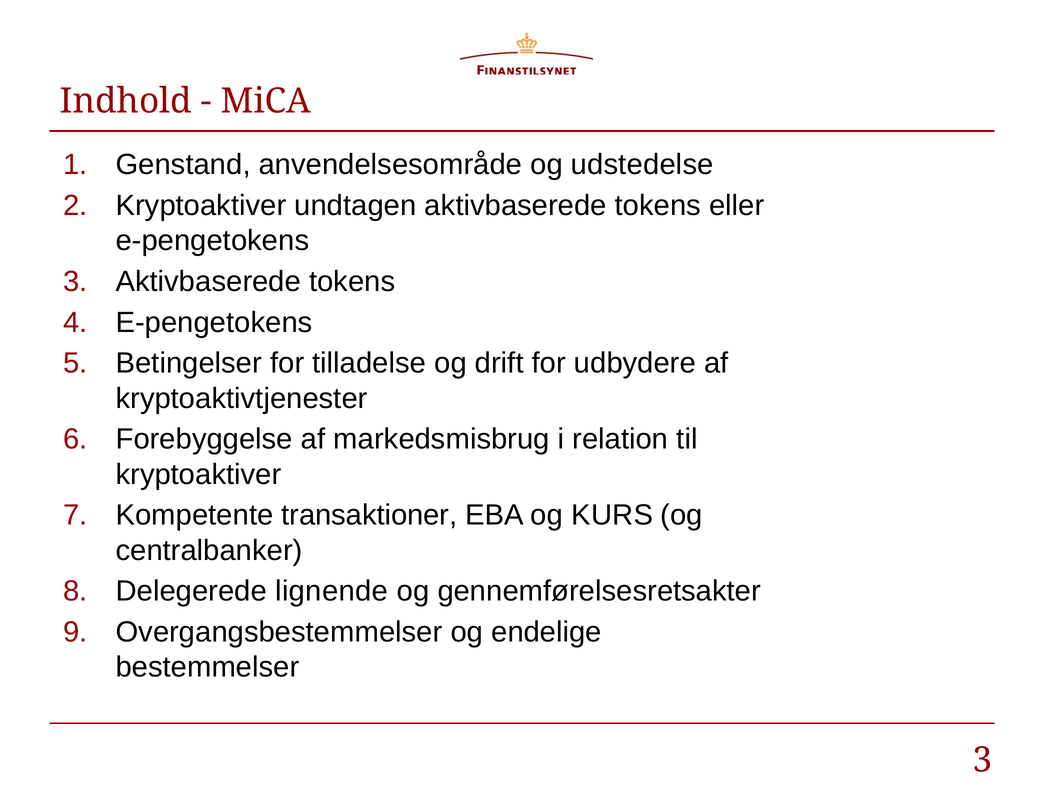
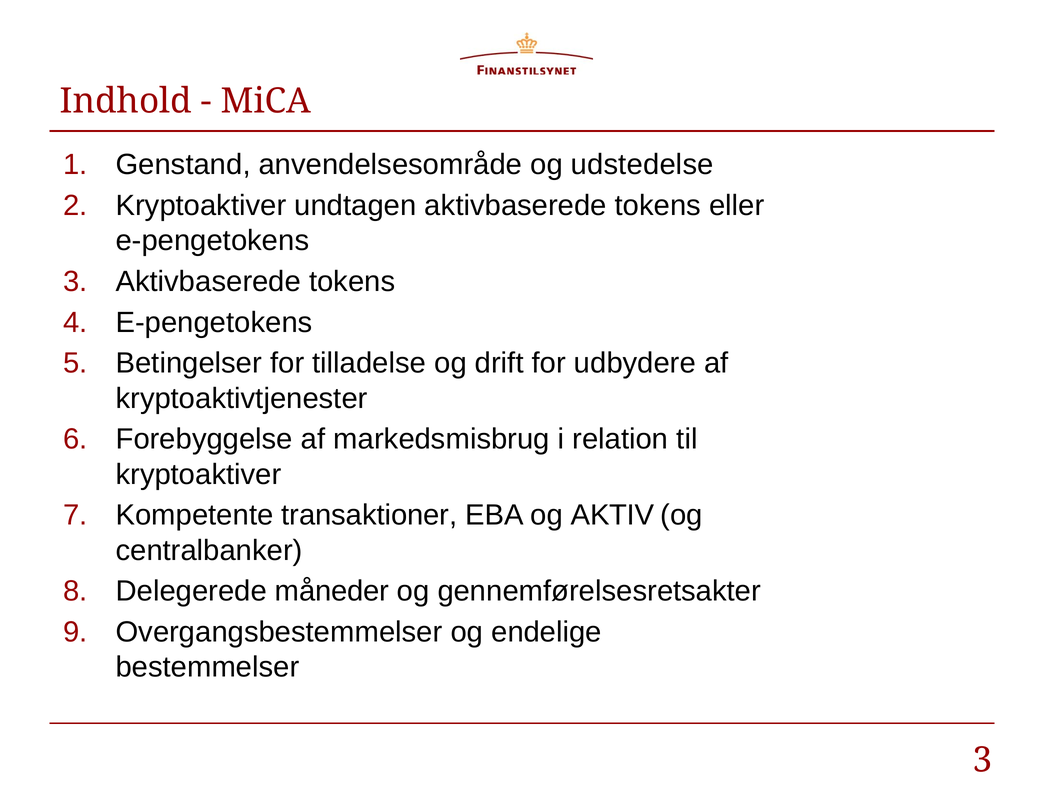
KURS: KURS -> AKTIV (613, 515)
lignende: lignende -> måneder (332, 591)
